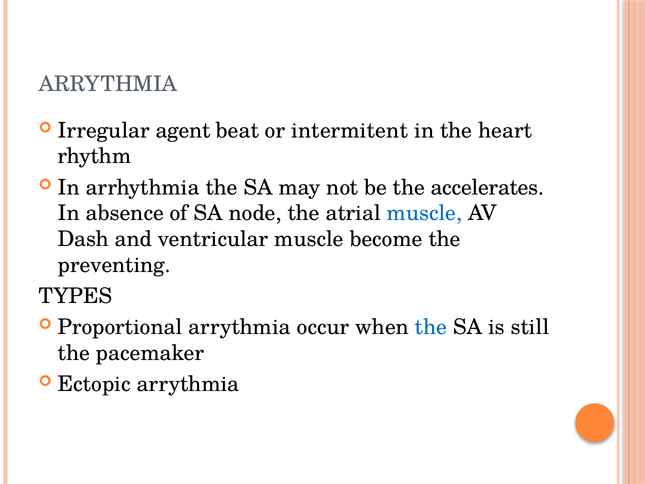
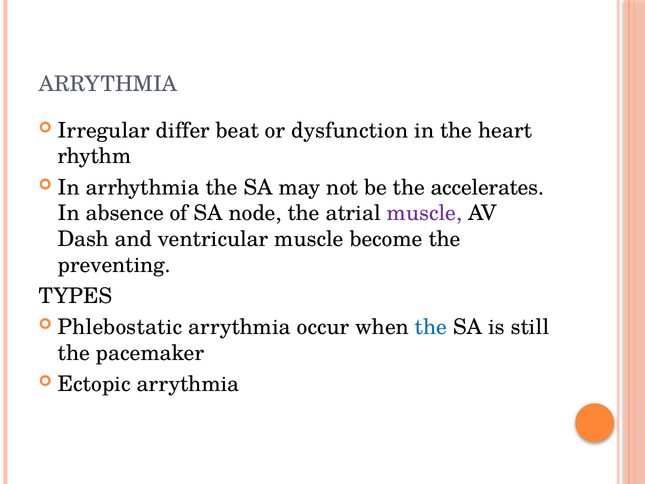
agent: agent -> differ (183, 130)
intermitent: intermitent -> dysfunction (350, 130)
muscle colour: blue -> purple (424, 213)
Proportional: Proportional -> Phlebostatic (120, 327)
